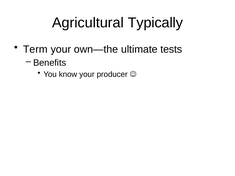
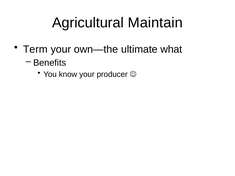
Typically: Typically -> Maintain (155, 23)
tests: tests -> what (171, 49)
